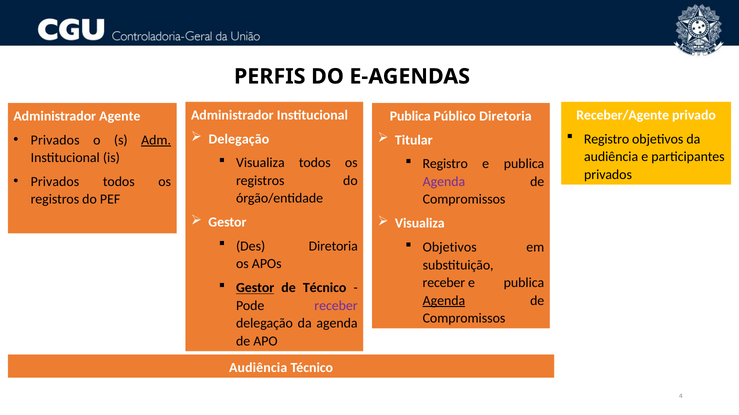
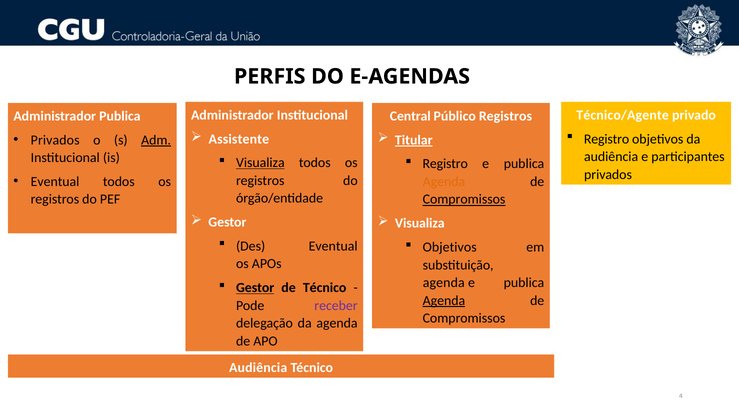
Receber/Agente: Receber/Agente -> Técnico/Agente (623, 115)
Administrador Agente: Agente -> Publica (120, 116)
Publica: Publica -> Central (410, 116)
Público Diretoria: Diretoria -> Registros (505, 116)
Delegação: Delegação -> Assistente (239, 139)
Titular underline: none -> present (414, 140)
Visualiza underline: none -> present (260, 163)
Privados: Privados -> Eventual (55, 182)
Agenda colour: purple -> orange (444, 182)
Compromissos underline: none -> present (464, 200)
Des Diretoria: Diretoria -> Eventual (333, 247)
receber: receber -> agenda (444, 283)
